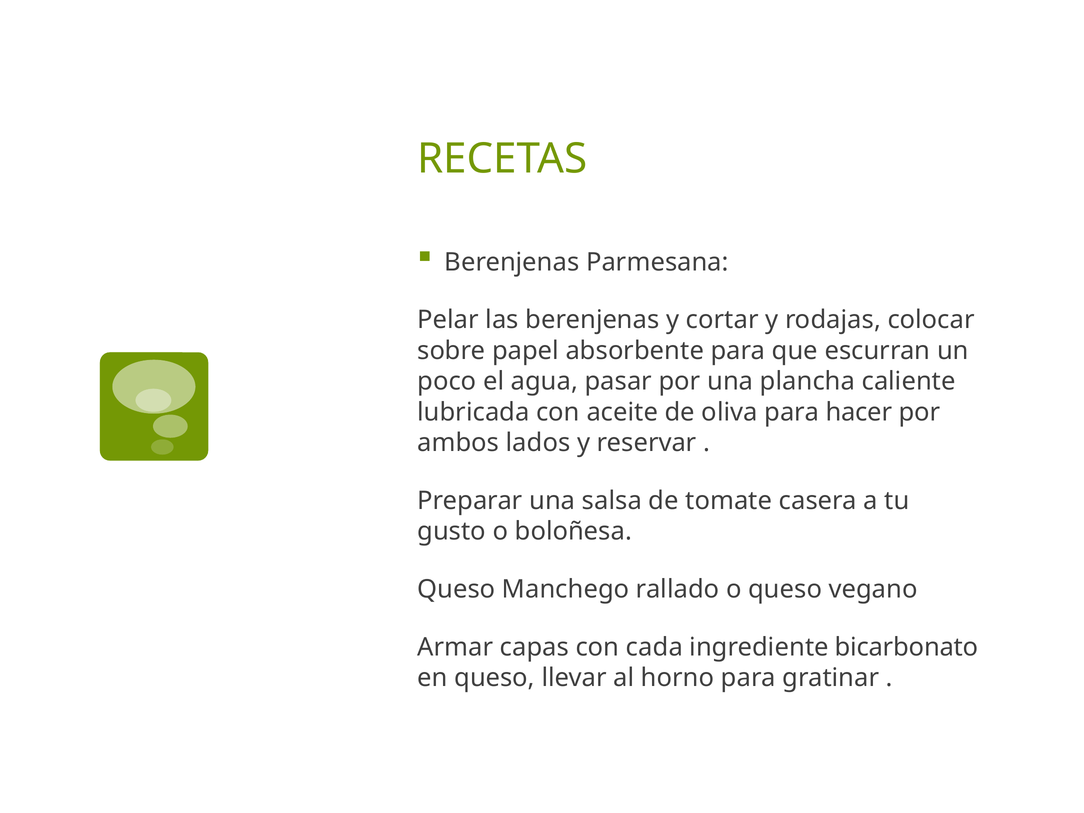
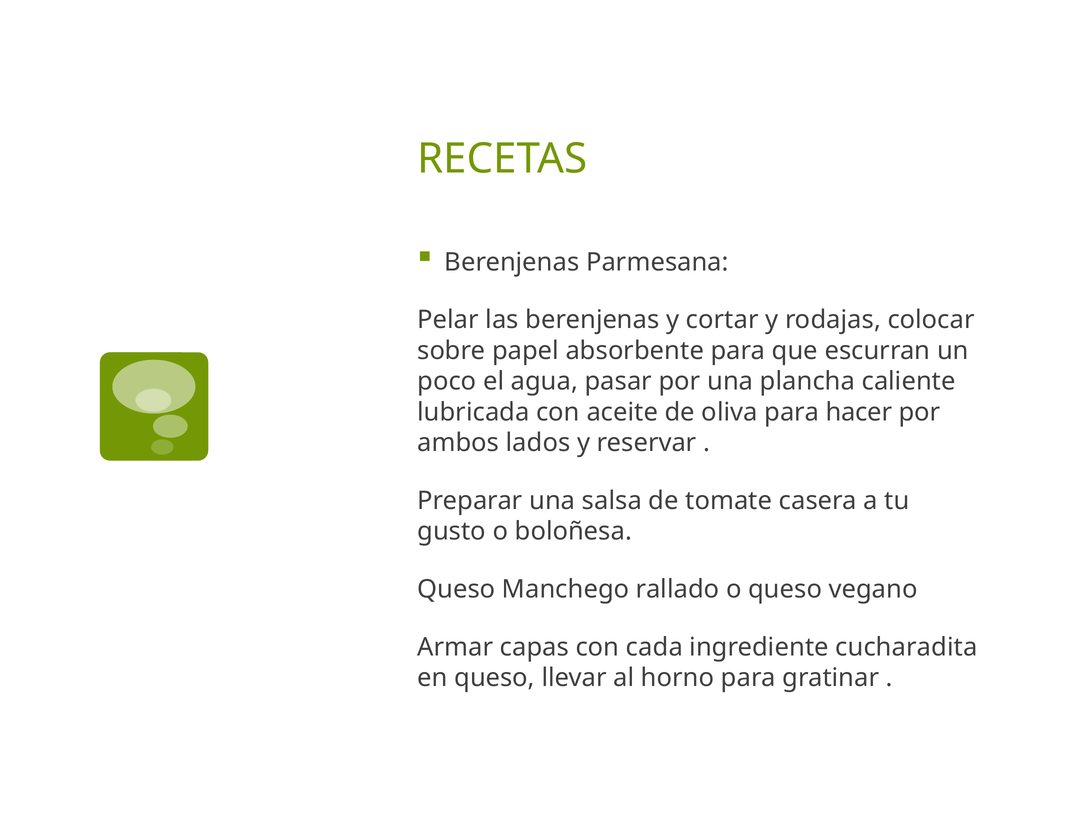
bicarbonato: bicarbonato -> cucharadita (906, 647)
